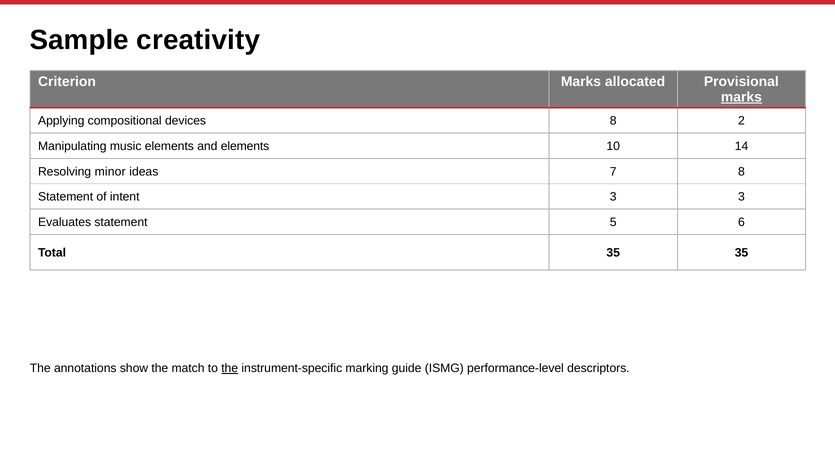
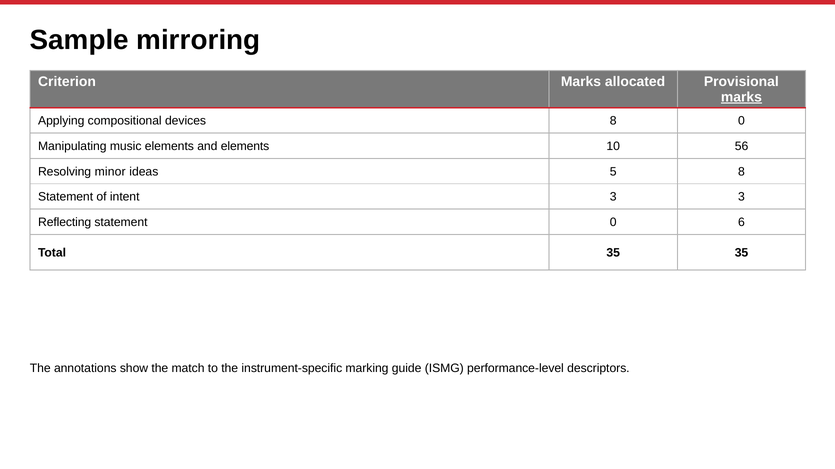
creativity: creativity -> mirroring (198, 40)
8 2: 2 -> 0 (742, 121)
14: 14 -> 56 (742, 146)
7: 7 -> 5 (613, 172)
Evaluates: Evaluates -> Reflecting (65, 223)
statement 5: 5 -> 0 (613, 223)
the underline: present -> none (230, 369)
